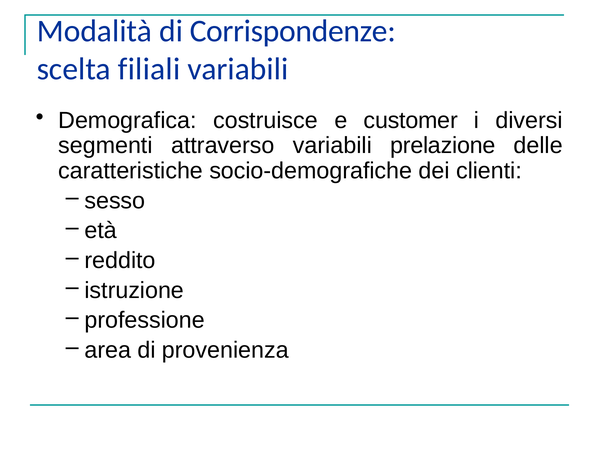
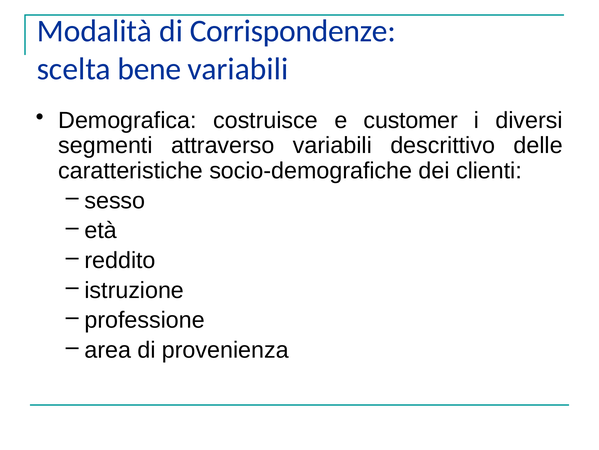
filiali: filiali -> bene (149, 69)
prelazione: prelazione -> descrittivo (443, 145)
